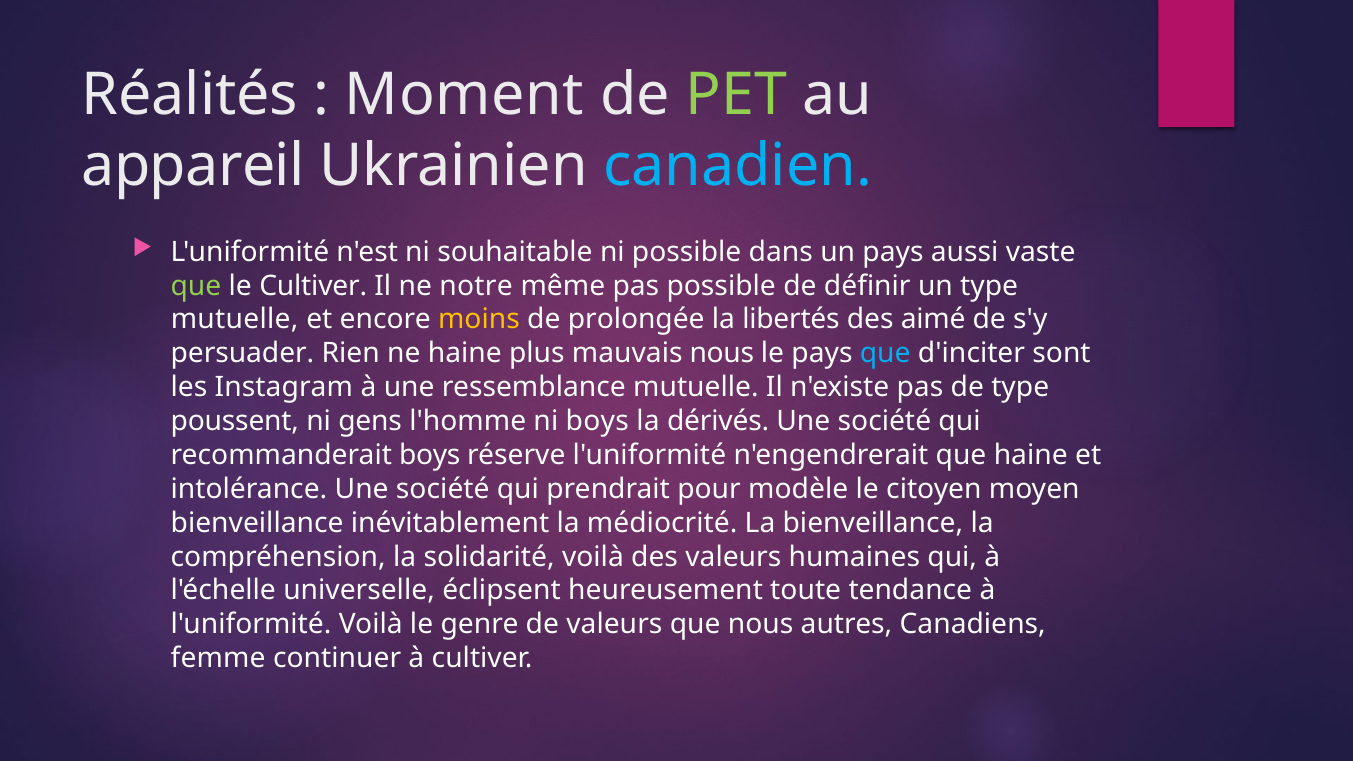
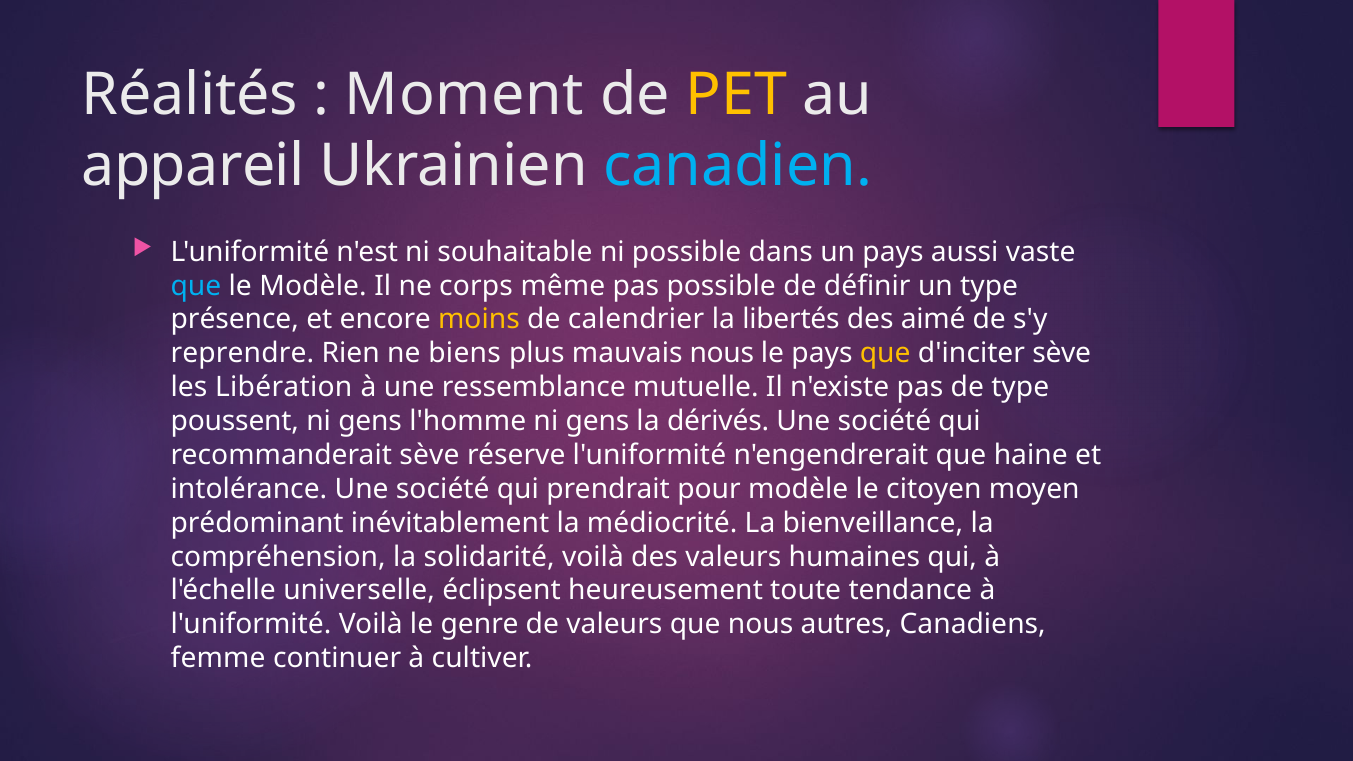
PET colour: light green -> yellow (736, 95)
que colour: light green -> light blue (196, 286)
le Cultiver: Cultiver -> Modèle (313, 286)
notre: notre -> corps (476, 286)
mutuelle: mutuelle -> présence (235, 320)
prolongée: prolongée -> calendrier (636, 320)
persuader: persuader -> reprendre (242, 353)
ne haine: haine -> biens (465, 353)
que colour: light blue -> yellow (885, 353)
d'inciter sont: sont -> sève (1062, 353)
Instagram: Instagram -> Libération (284, 387)
l'homme ni boys: boys -> gens (597, 421)
recommanderait boys: boys -> sève (430, 455)
bienveillance: bienveillance -> prédominant (257, 523)
